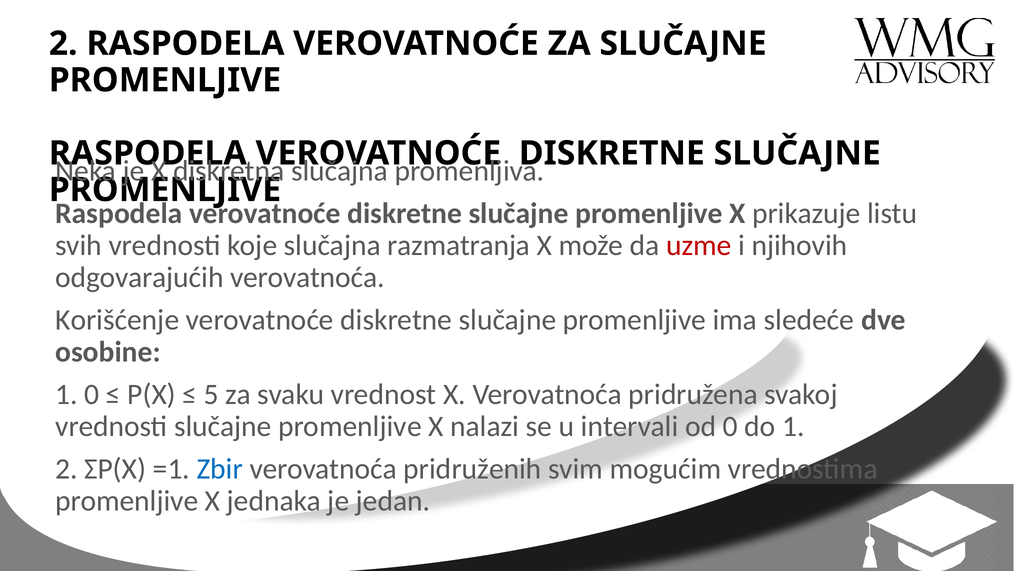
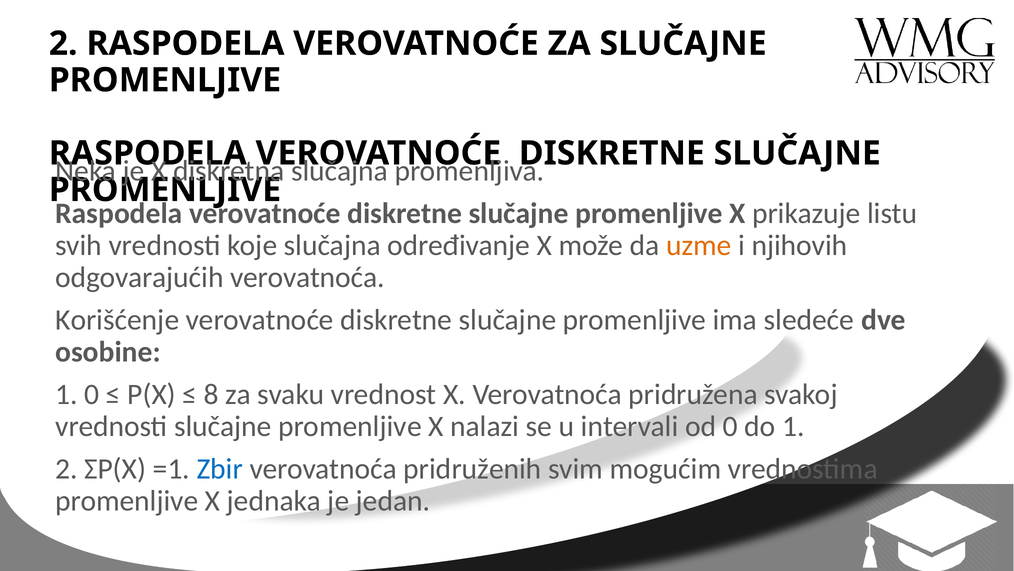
razmatranja: razmatranja -> određivanje (459, 245)
uzme colour: red -> orange (699, 245)
5: 5 -> 8 (211, 394)
